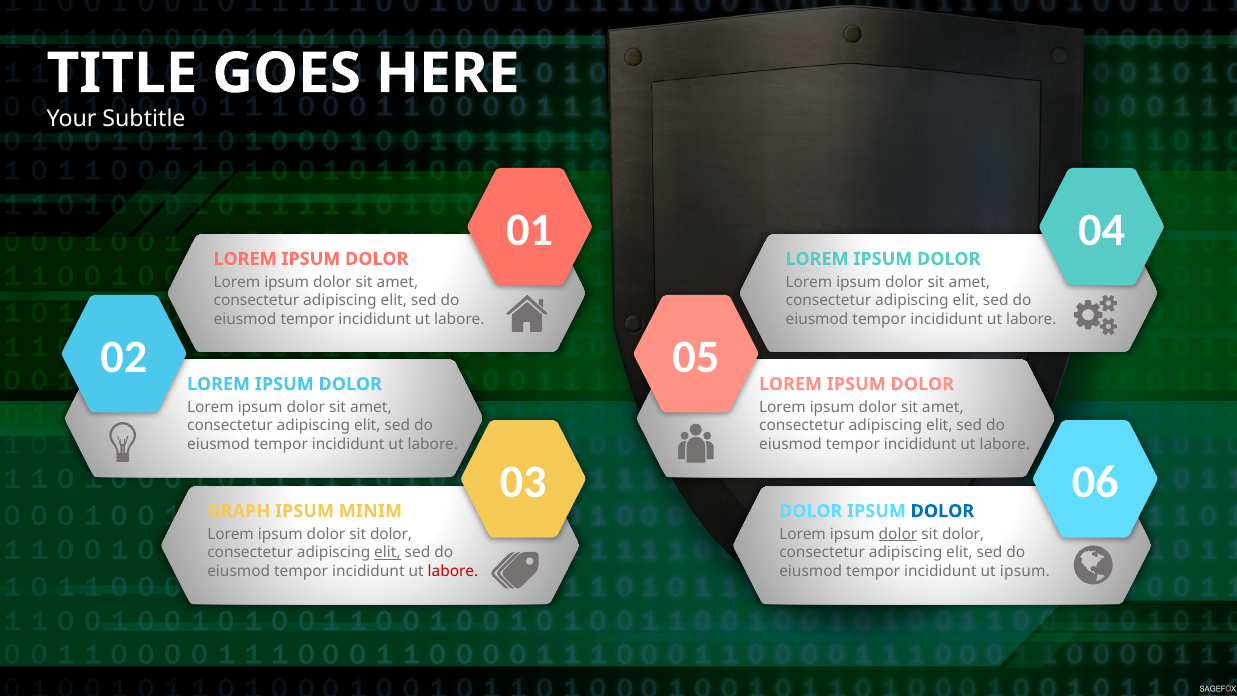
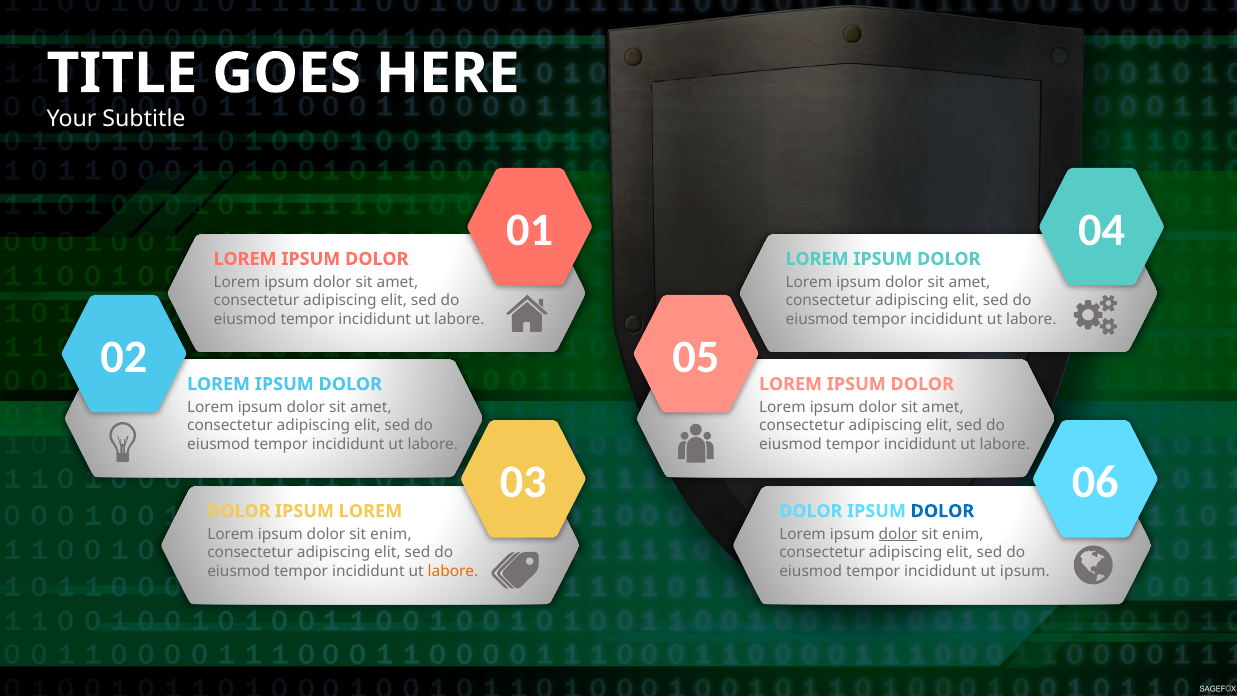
GRAPH: GRAPH -> DOLOR (239, 511)
IPSUM MINIM: MINIM -> LOREM (370, 511)
dolor: dolor -> enim (391, 534)
dolor: dolor -> enim (963, 534)
elit underline: present -> none (387, 553)
labore colour: red -> orange (453, 571)
